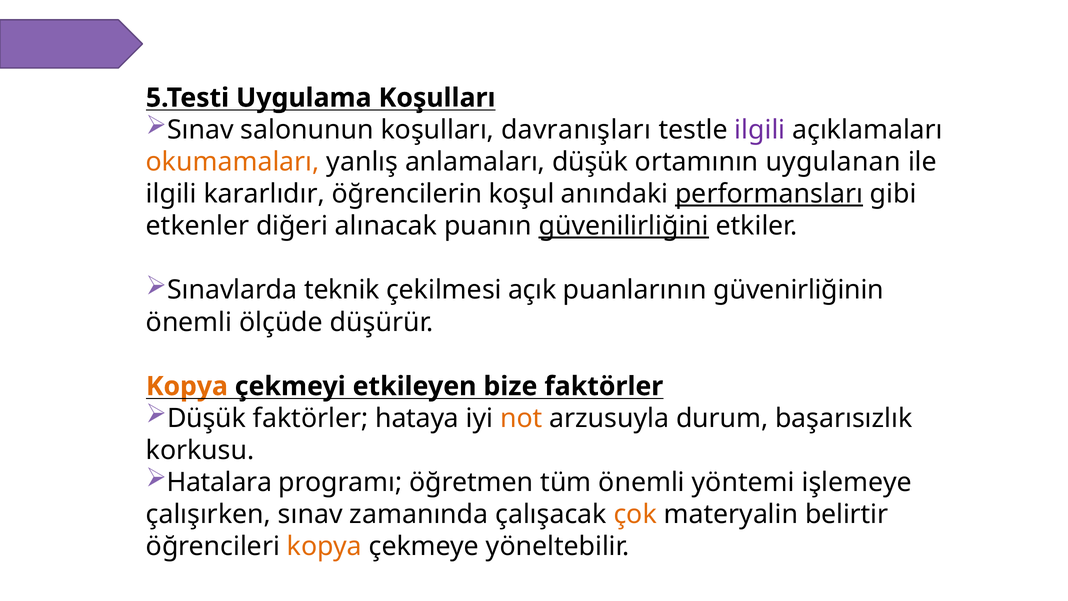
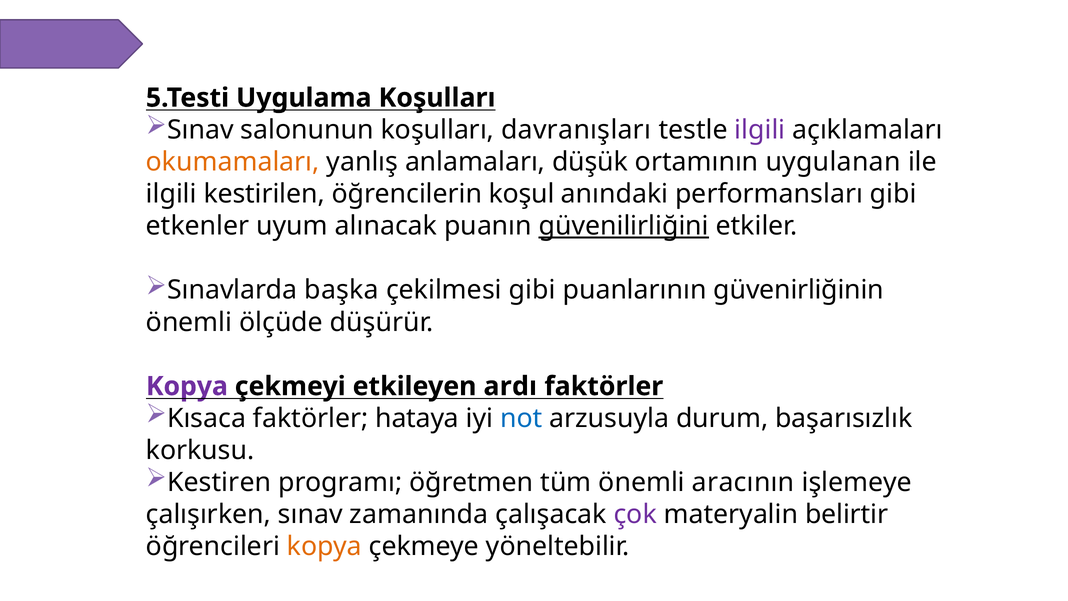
kararlıdır: kararlıdır -> kestirilen (264, 194)
performansları underline: present -> none (769, 194)
diğeri: diğeri -> uyum (292, 226)
teknik: teknik -> başka (342, 290)
çekilmesi açık: açık -> gibi (532, 290)
Kopya colour: orange -> purple (187, 386)
bize: bize -> ardı (510, 386)
Düşük: Düşük -> Kısaca (207, 418)
not colour: orange -> blue (521, 418)
Hatalara: Hatalara -> Kestiren (219, 482)
yöntemi: yöntemi -> aracının (743, 482)
çok colour: orange -> purple (635, 514)
